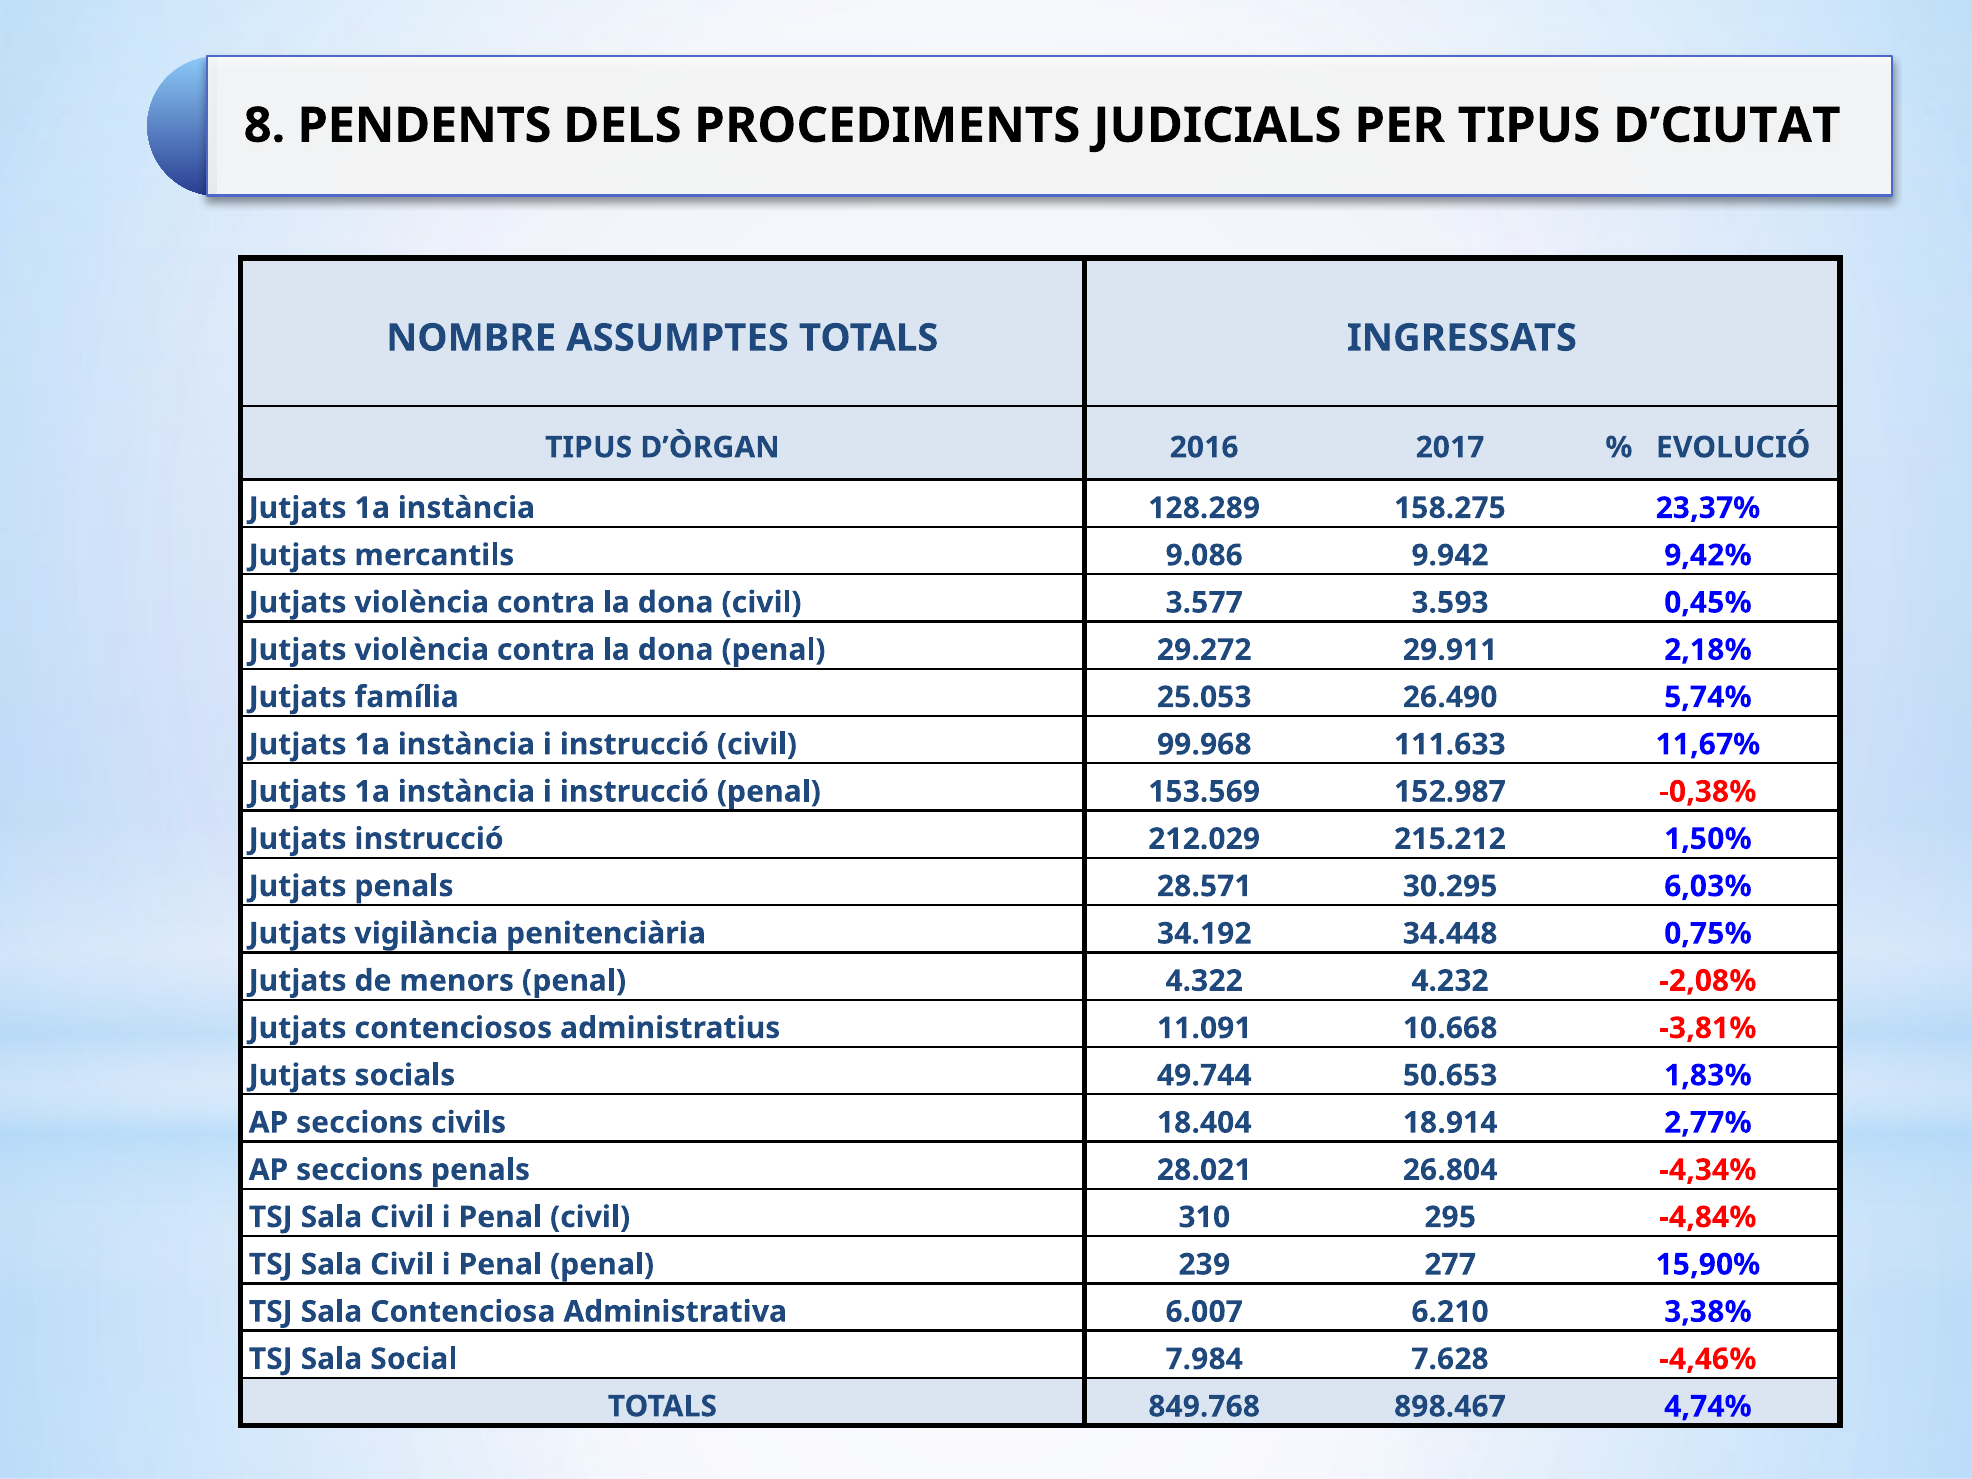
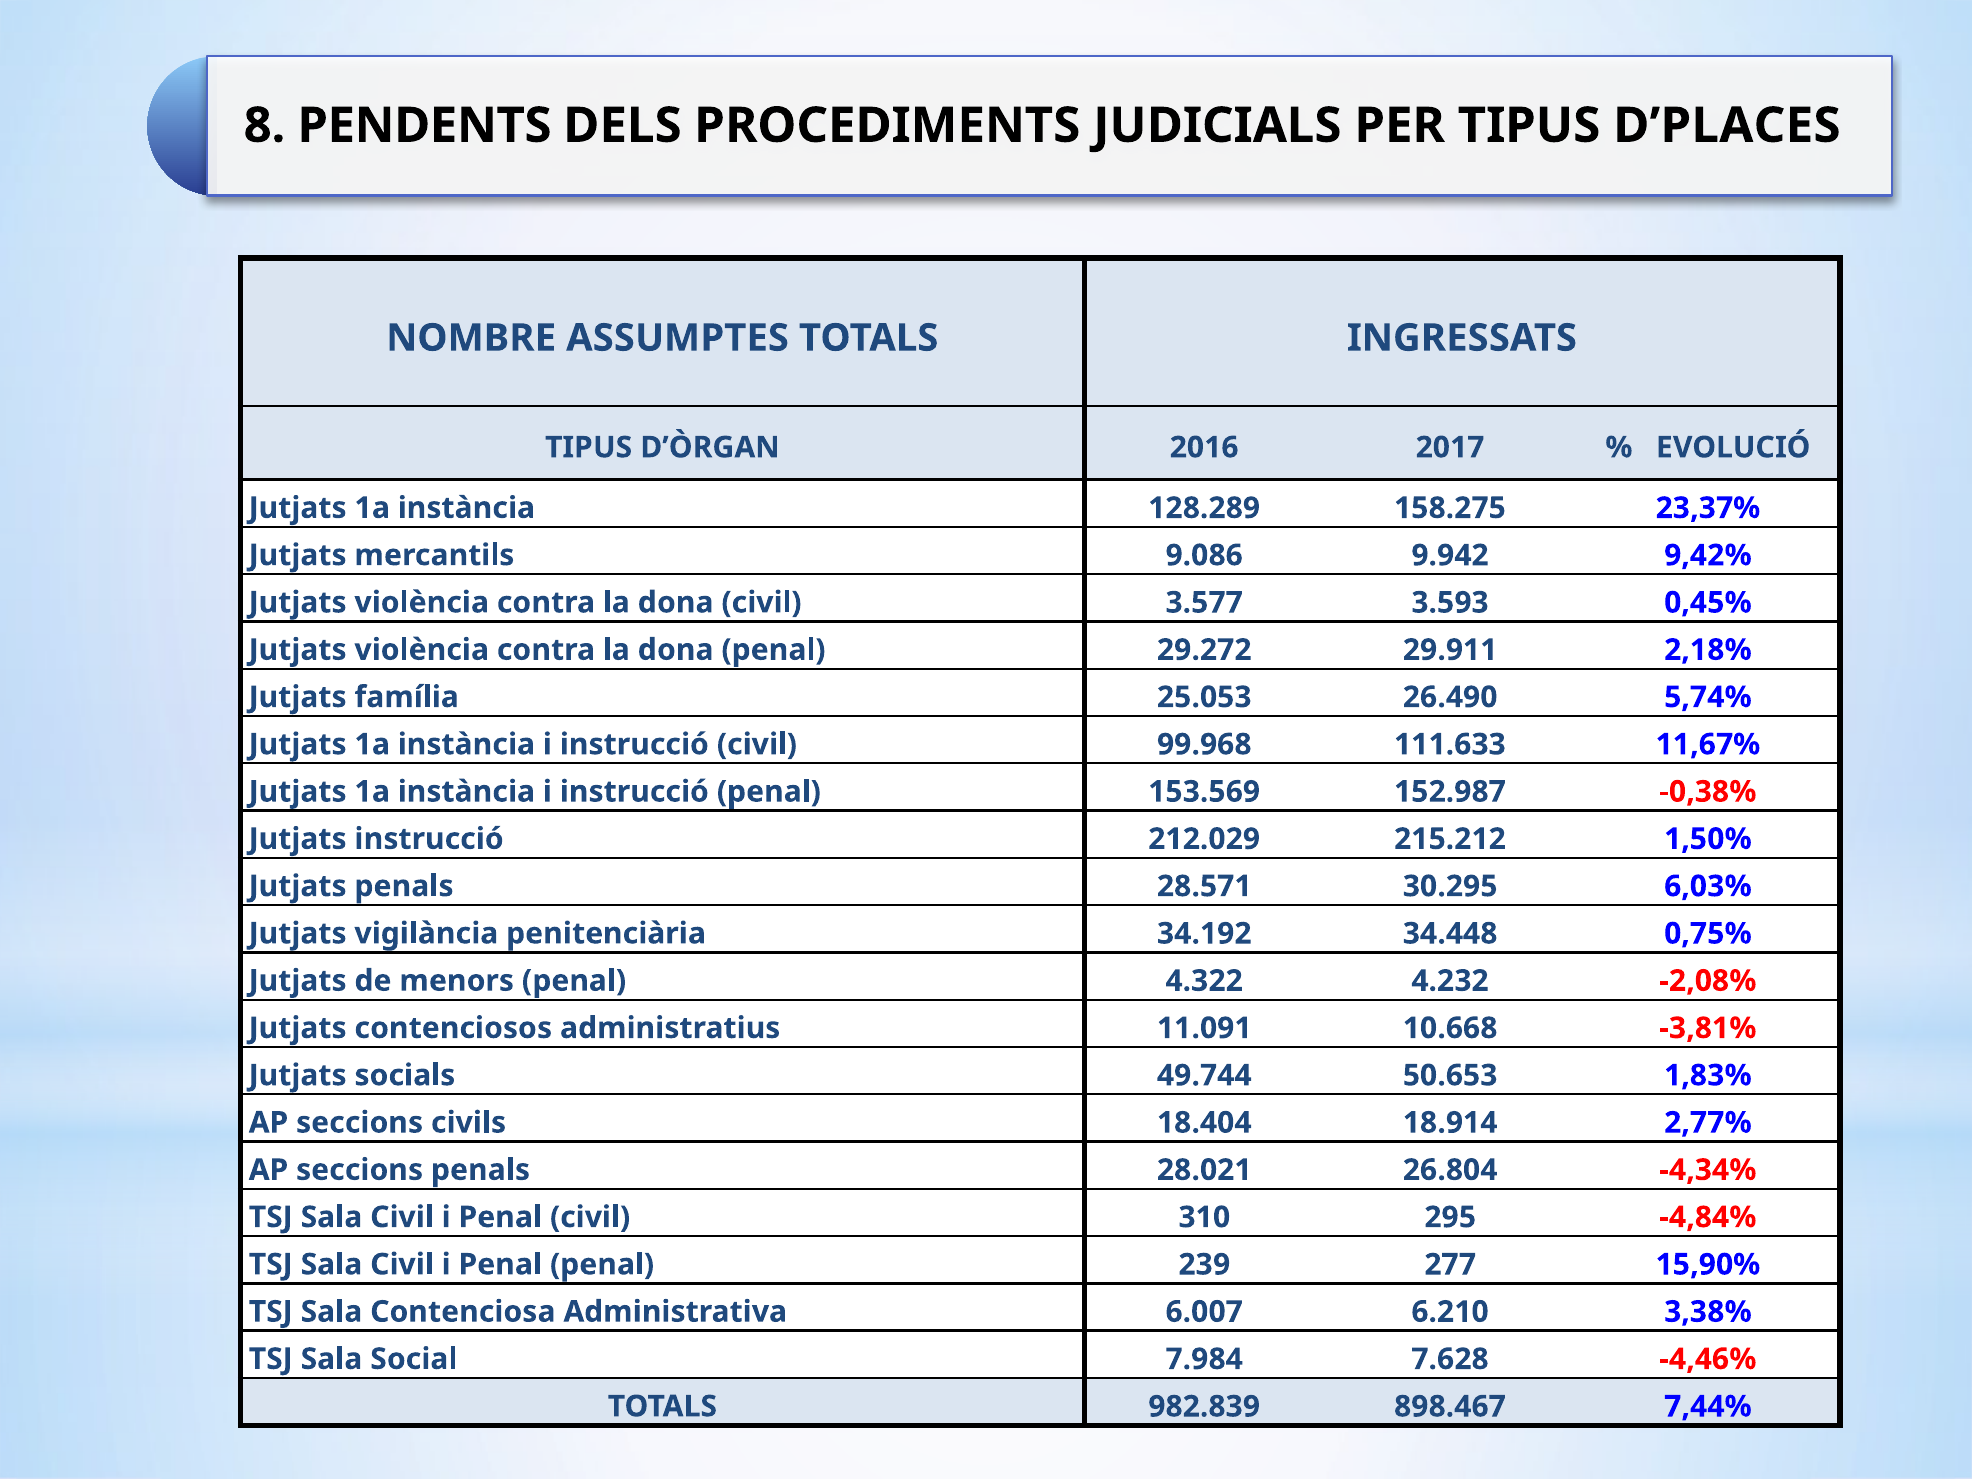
D’CIUTAT: D’CIUTAT -> D’PLACES (1727, 126)
849.768: 849.768 -> 982.839 (1204, 1407)
4,74%: 4,74% -> 7,44% (1708, 1407)
